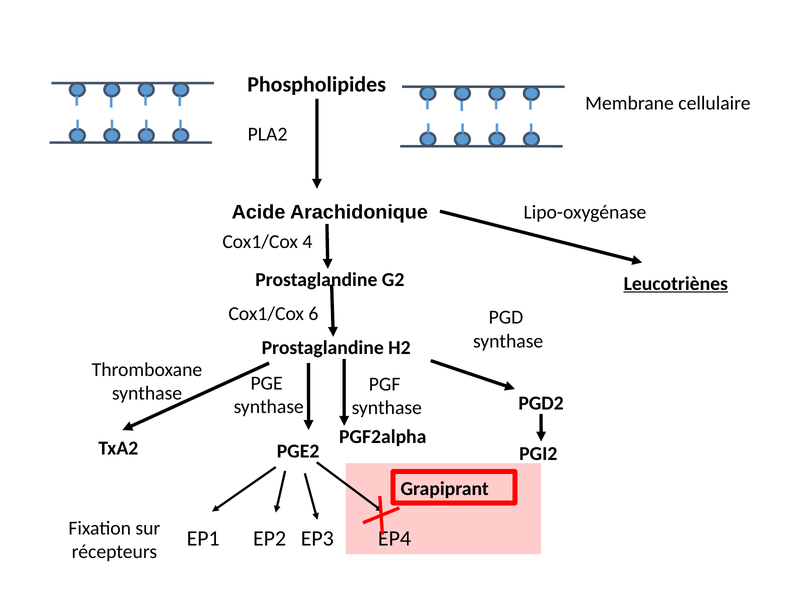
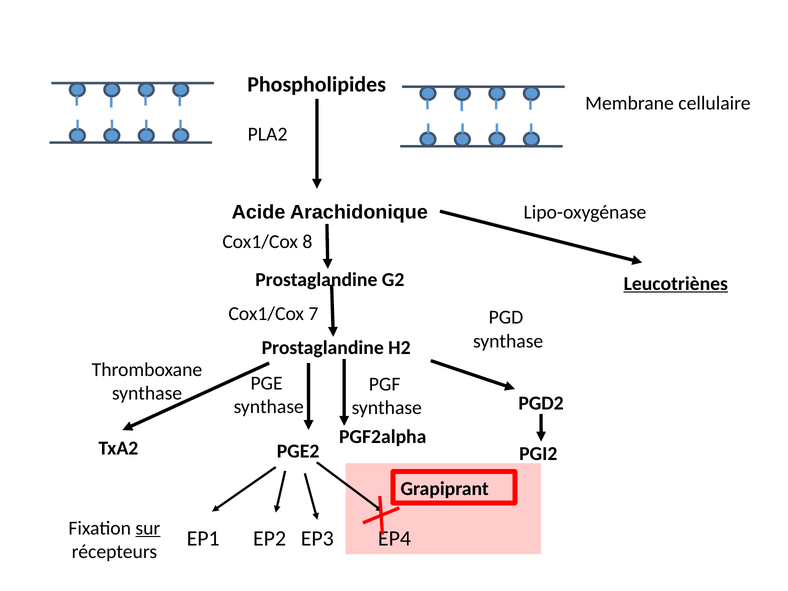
4: 4 -> 8 (307, 242)
6: 6 -> 7 (313, 314)
sur underline: none -> present (148, 528)
